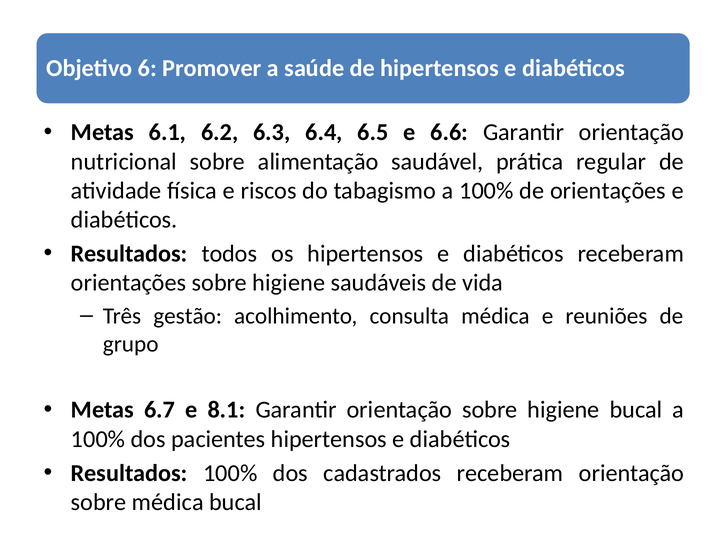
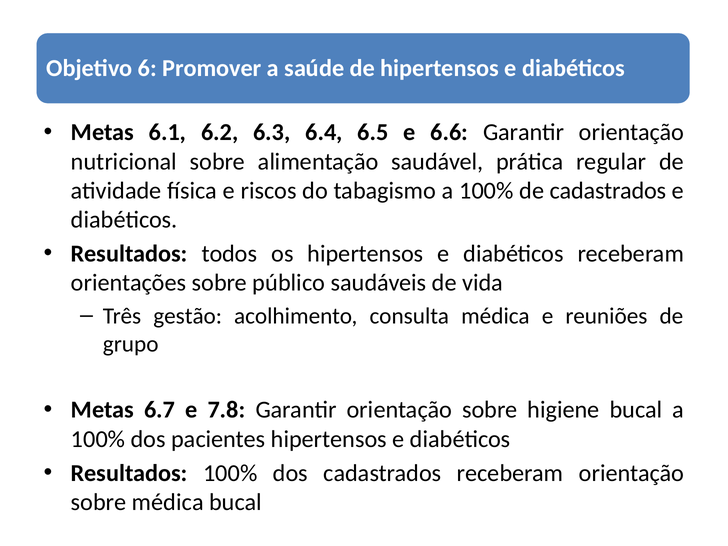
de orientações: orientações -> cadastrados (608, 191)
orientações sobre higiene: higiene -> público (289, 283)
8.1: 8.1 -> 7.8 (226, 410)
